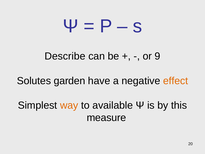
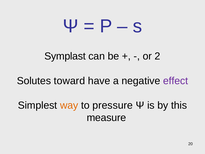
Describe: Describe -> Symplast (65, 56)
9: 9 -> 2 (158, 56)
garden: garden -> toward (69, 81)
effect colour: orange -> purple (176, 81)
available: available -> pressure (113, 105)
